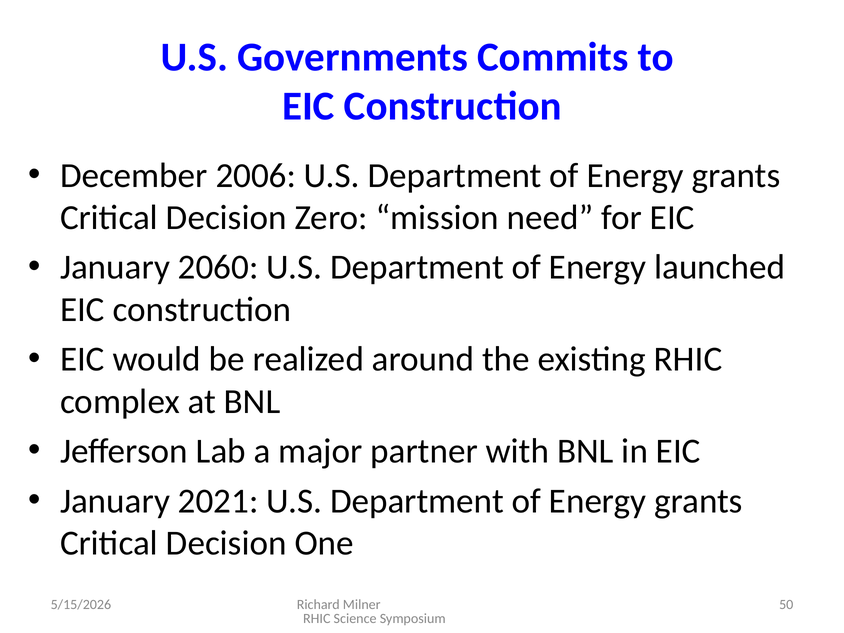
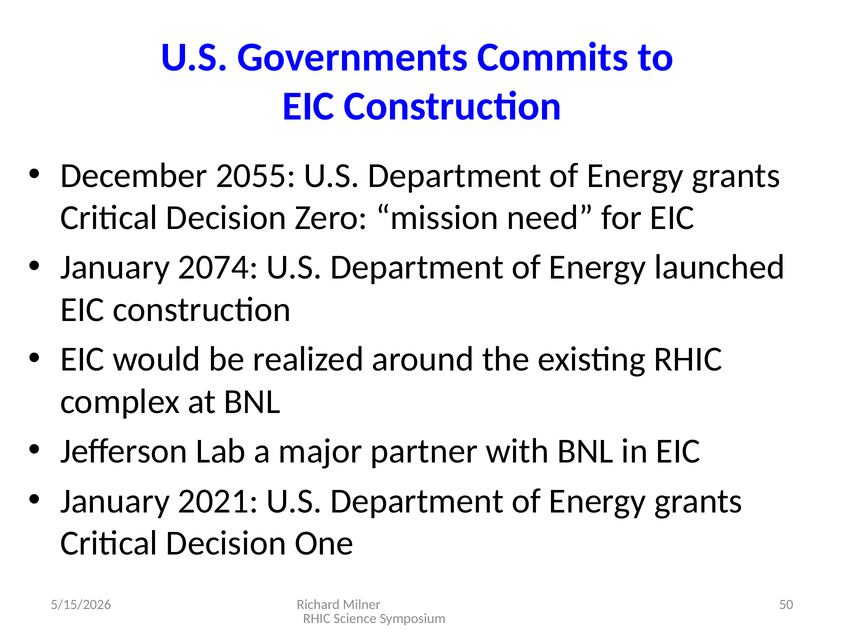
2006: 2006 -> 2055 (256, 175)
2060: 2060 -> 2074 (218, 267)
